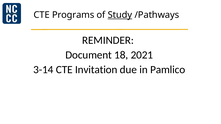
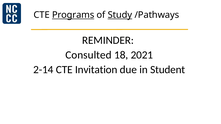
Programs underline: none -> present (73, 15)
Document: Document -> Consulted (89, 55)
3-14: 3-14 -> 2-14 (43, 70)
Pamlico: Pamlico -> Student (168, 70)
